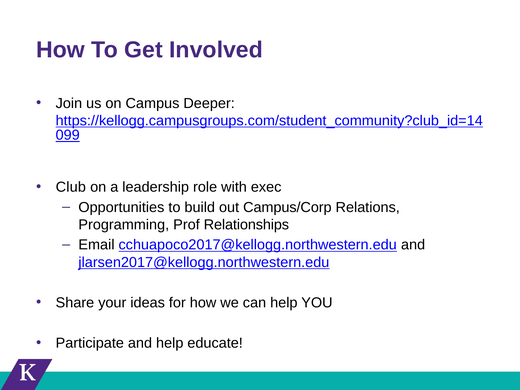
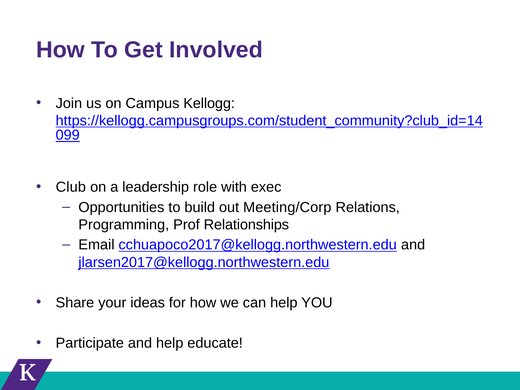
Deeper: Deeper -> Kellogg (209, 103)
Campus/Corp: Campus/Corp -> Meeting/Corp (287, 207)
